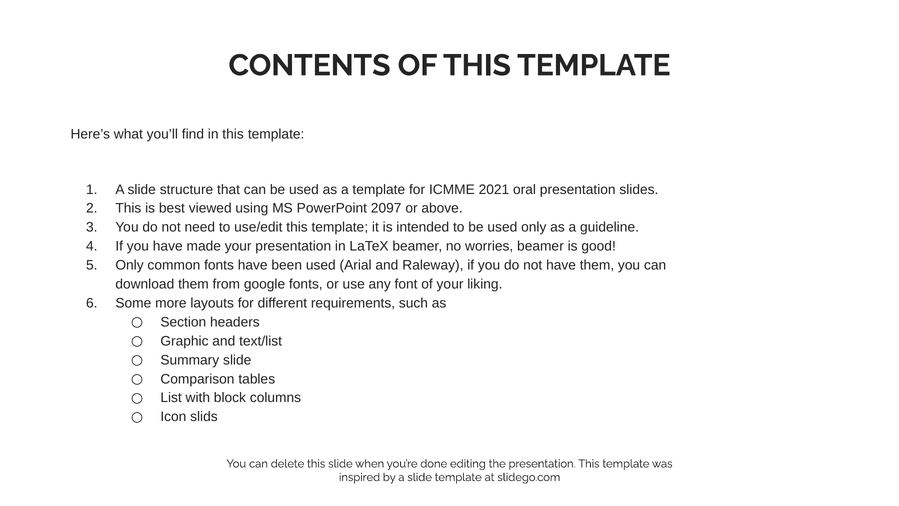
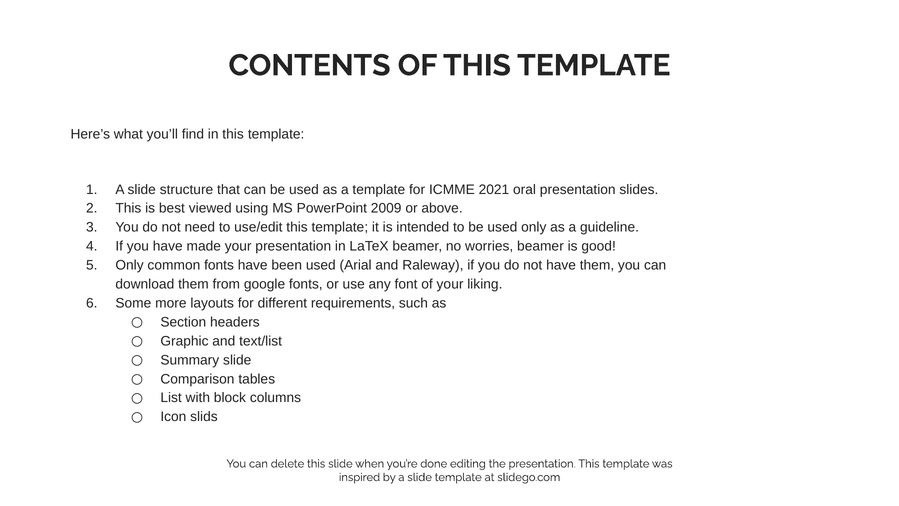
2097: 2097 -> 2009 (386, 208)
